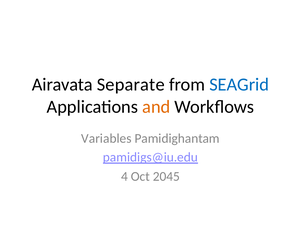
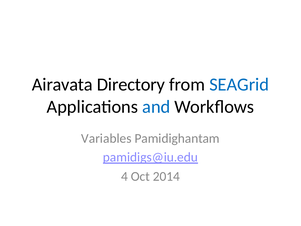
Separate: Separate -> Directory (131, 85)
and colour: orange -> blue (156, 107)
2045: 2045 -> 2014 (166, 176)
